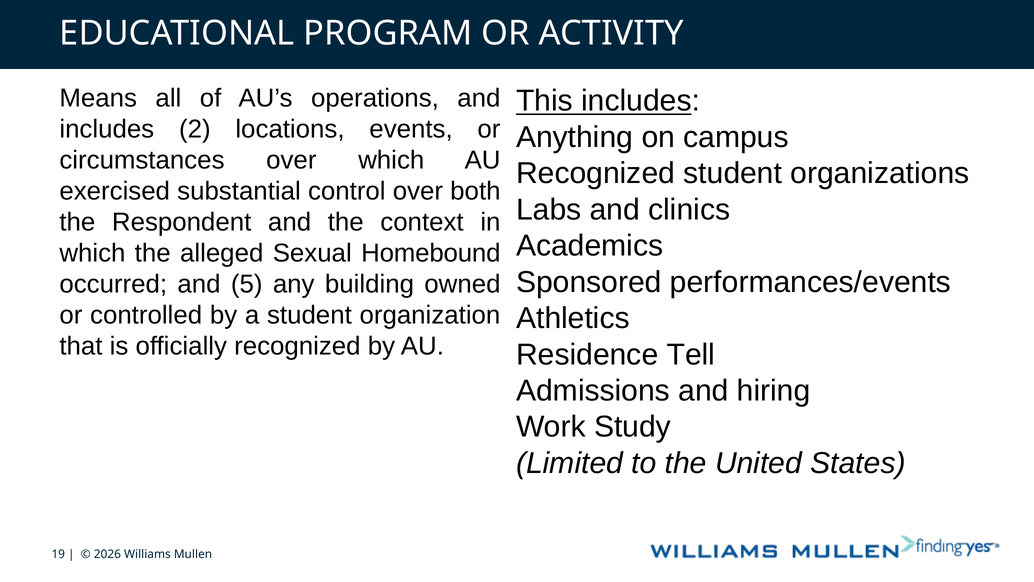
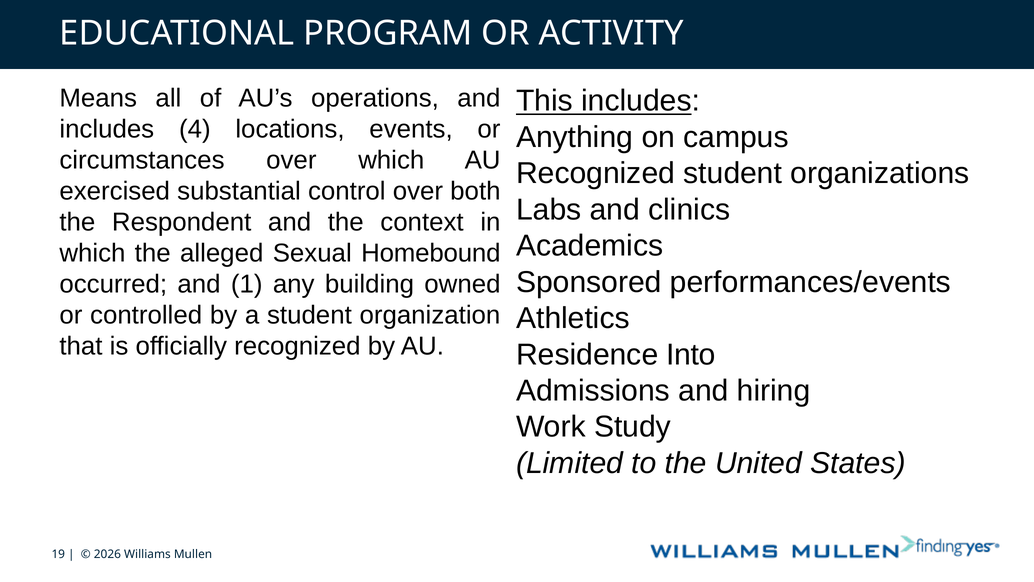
2: 2 -> 4 (195, 129)
5: 5 -> 1 (247, 284)
Tell: Tell -> Into (691, 354)
